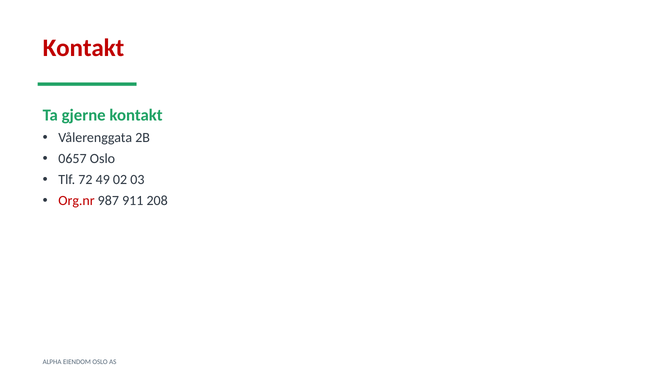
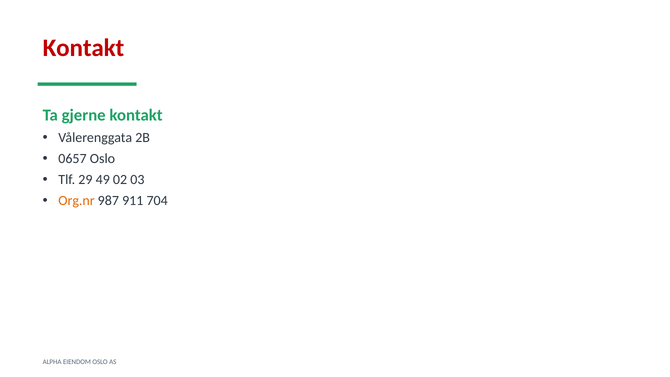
72: 72 -> 29 (85, 180)
Org.nr colour: red -> orange (76, 201)
208: 208 -> 704 (157, 201)
